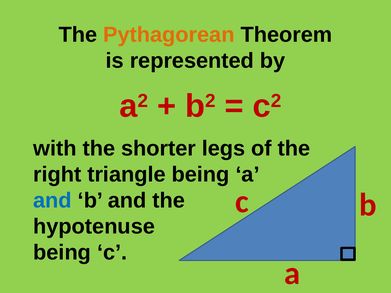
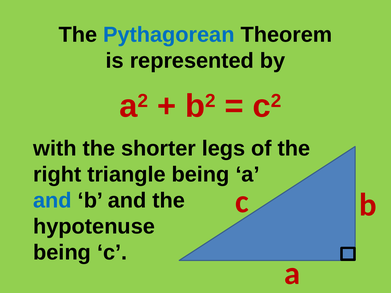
Pythagorean colour: orange -> blue (169, 35)
